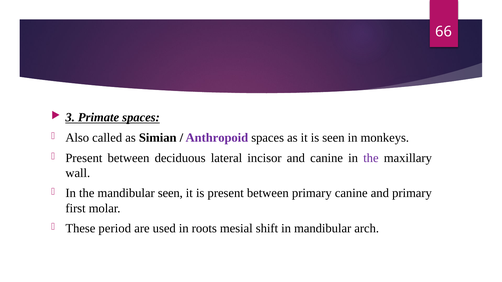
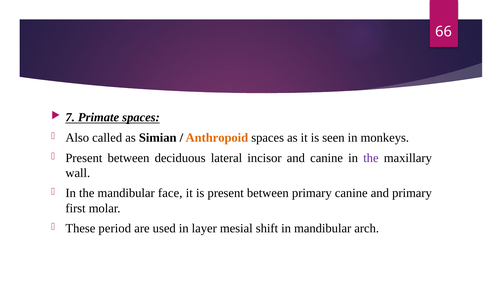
3: 3 -> 7 (70, 117)
Anthropoid colour: purple -> orange (217, 138)
mandibular seen: seen -> face (170, 193)
roots: roots -> layer (204, 229)
